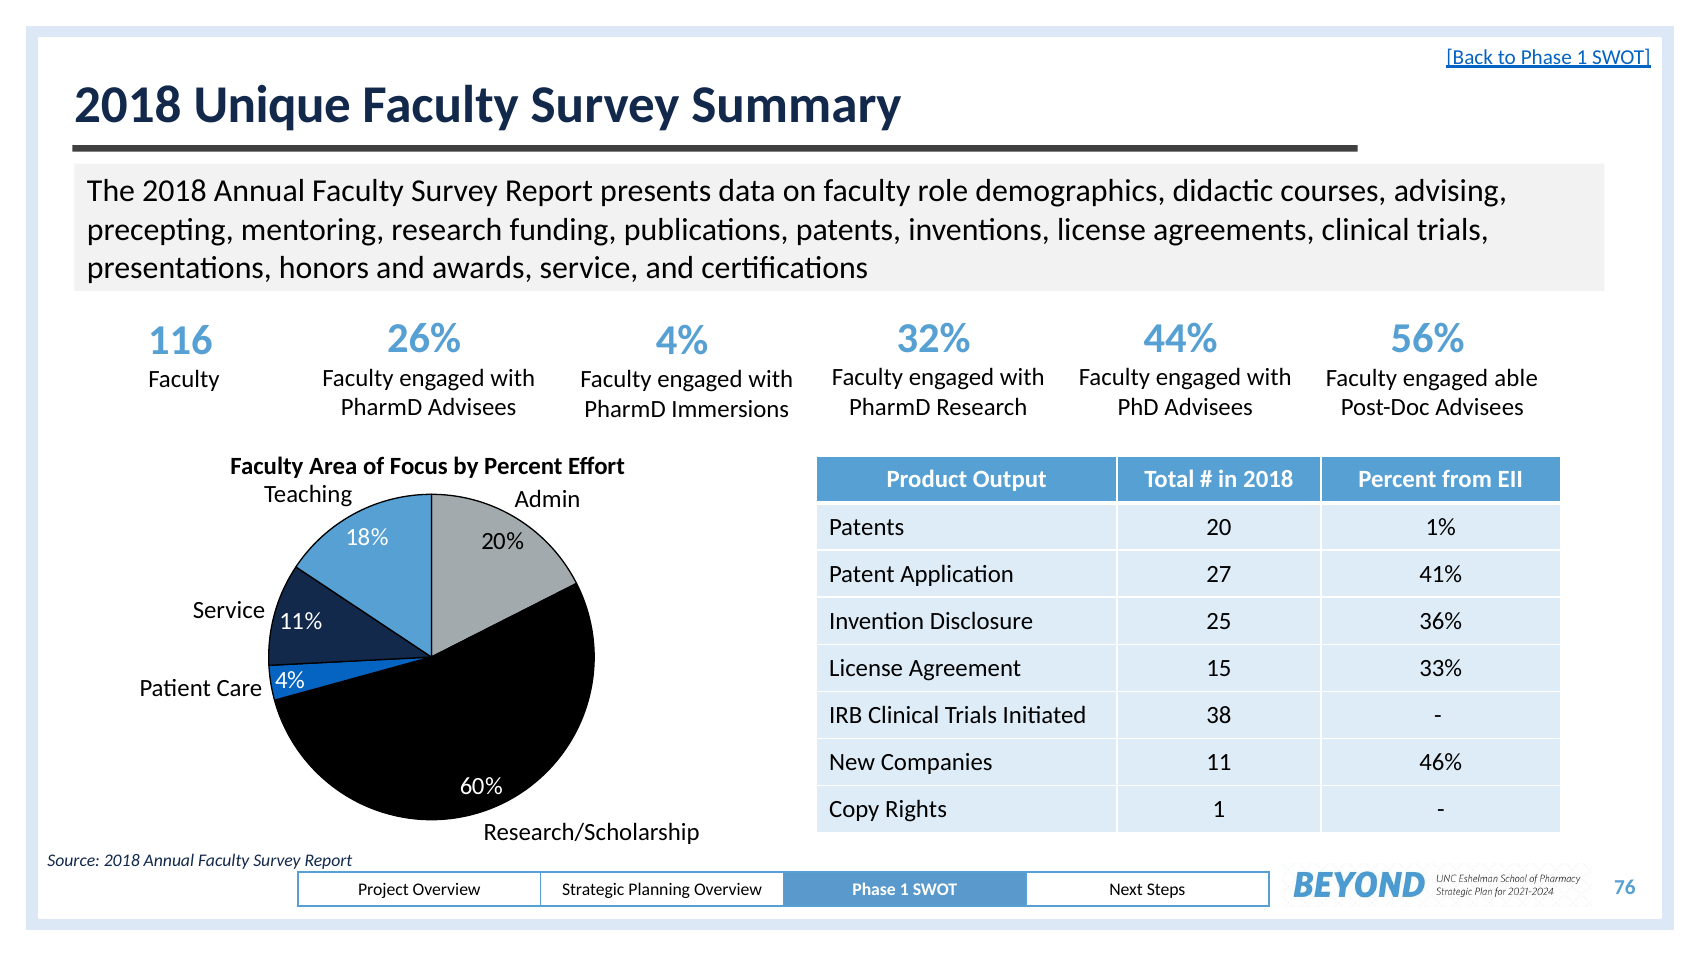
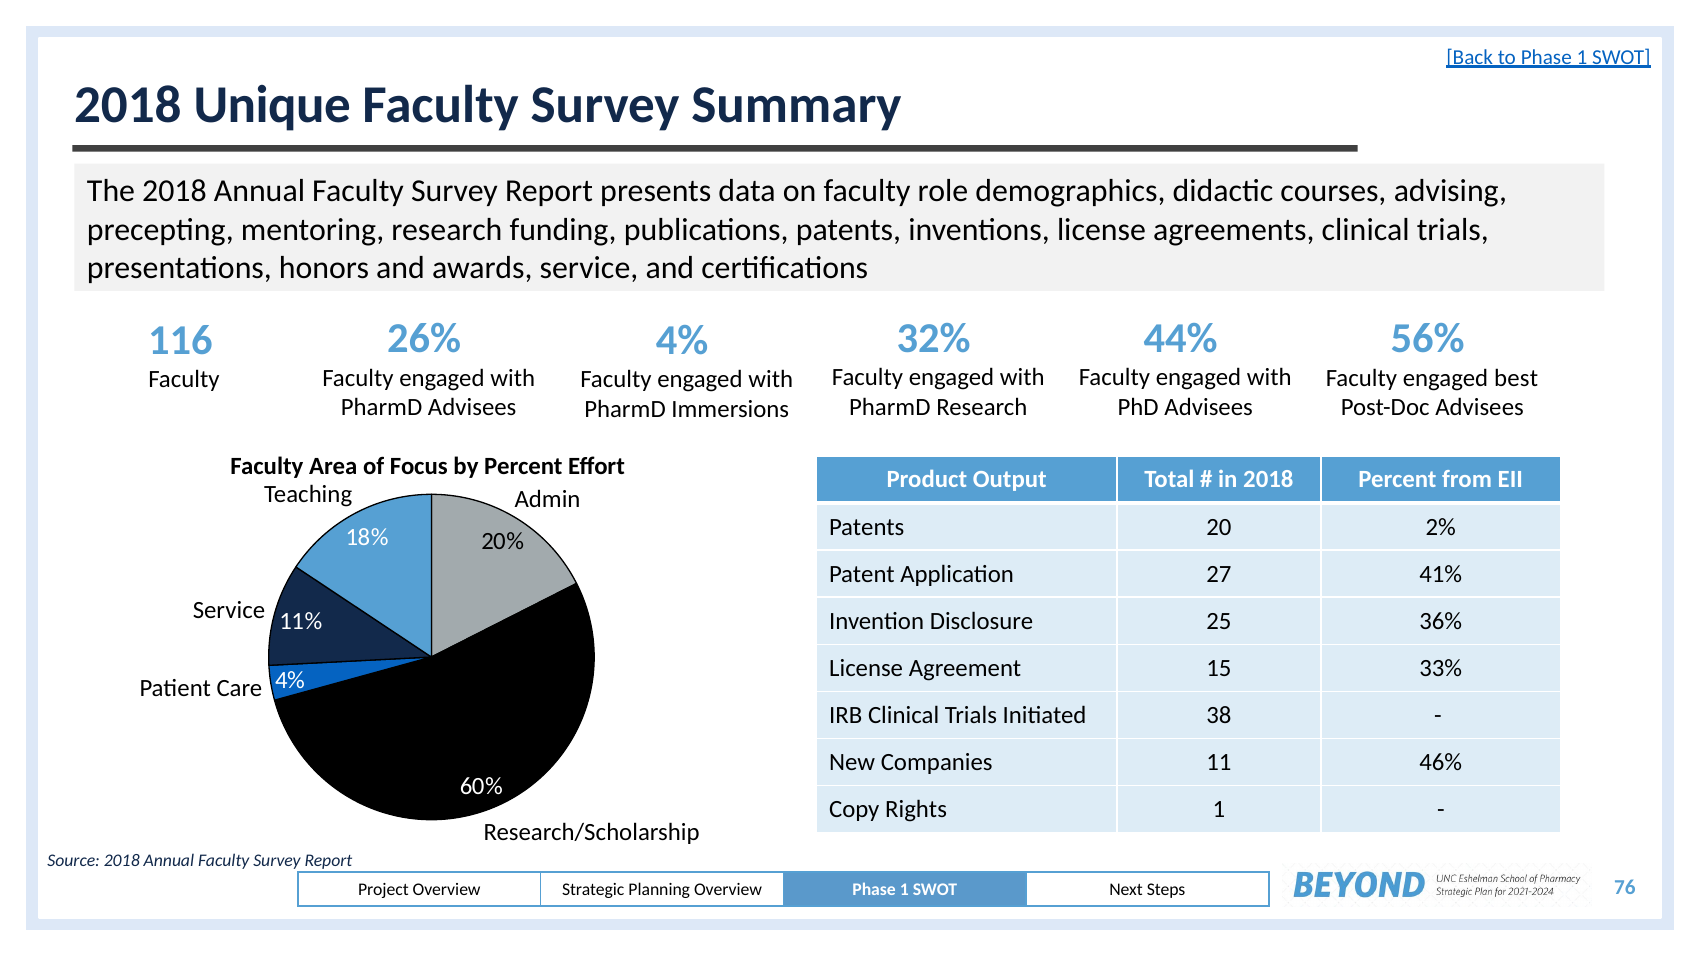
able: able -> best (1516, 378)
1%: 1% -> 2% (1441, 527)
